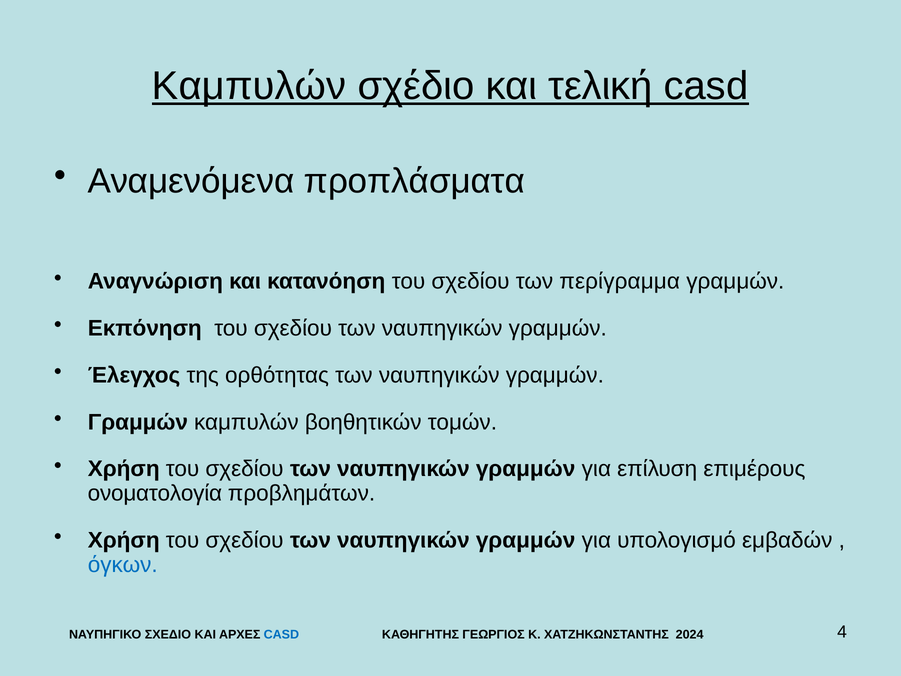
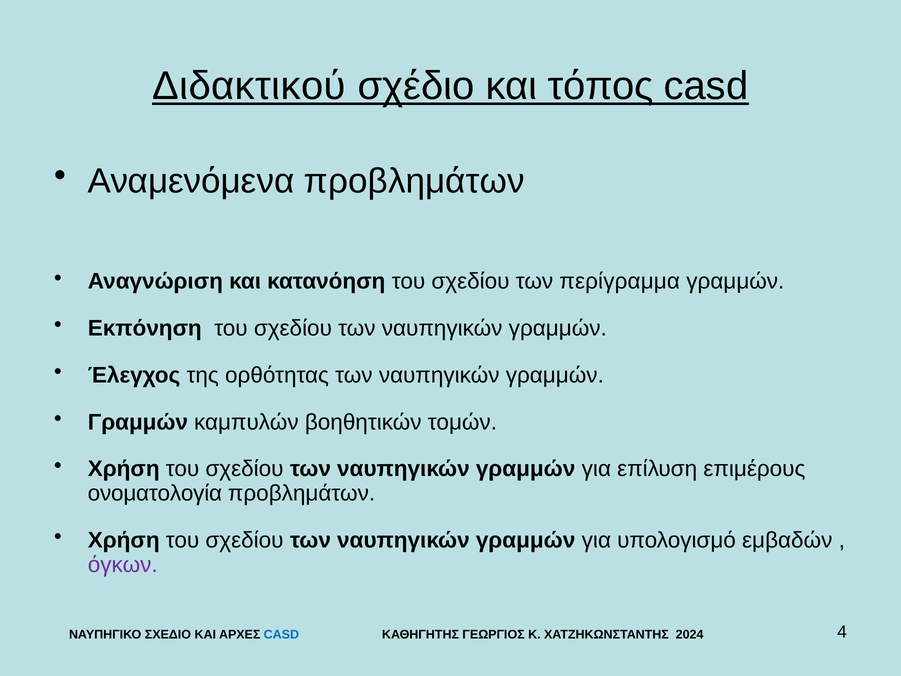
Καμπυλών: Καμπυλών -> Διδακτικού (249, 86)
τελική: τελική -> τόπος (601, 86)
Αναμενόμενα προπλάσματα: προπλάσματα -> προβλημάτων (414, 181)
όγκων colour: blue -> purple (123, 564)
